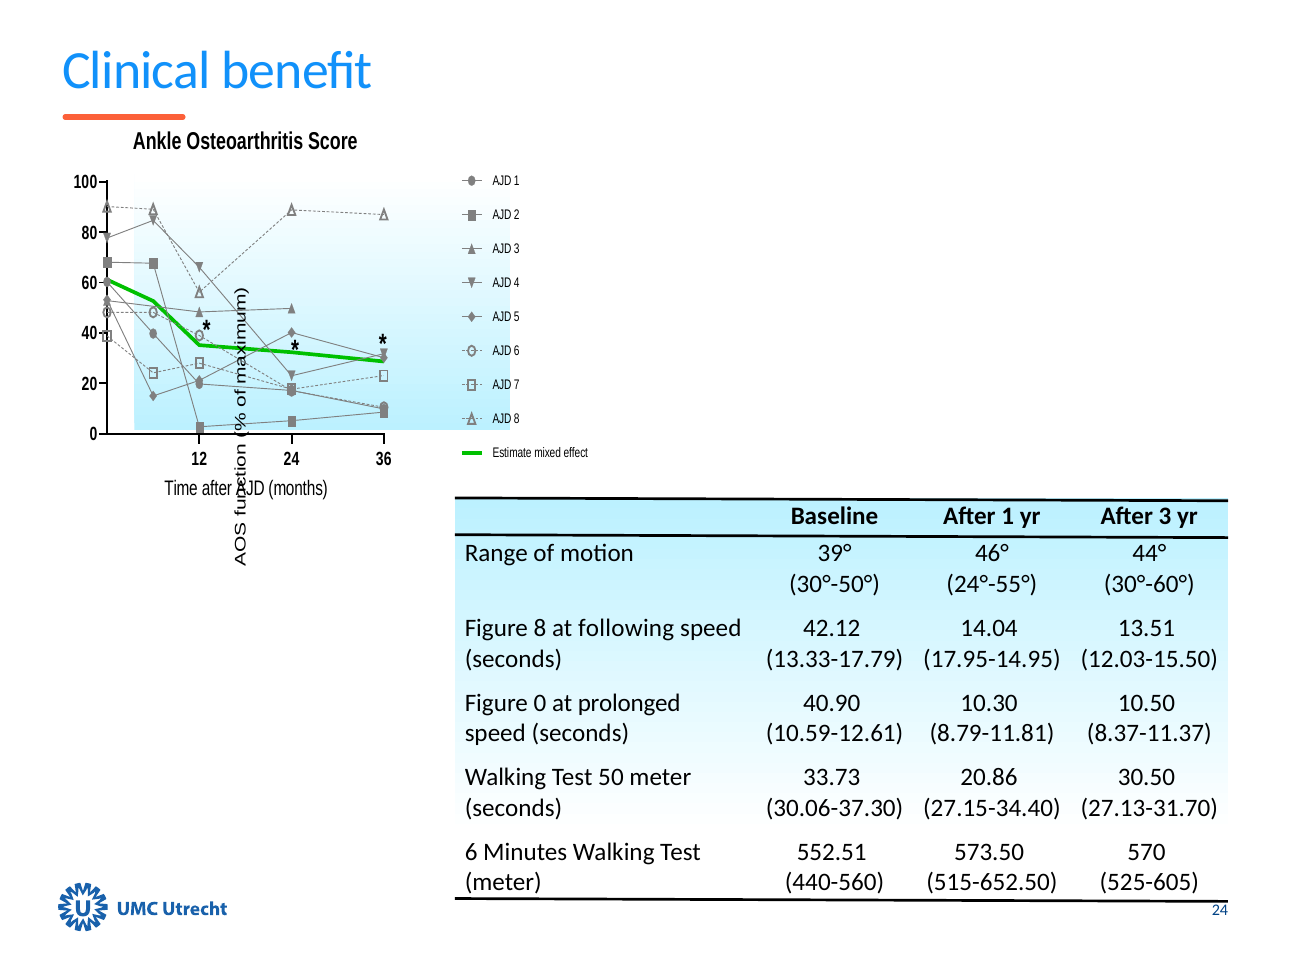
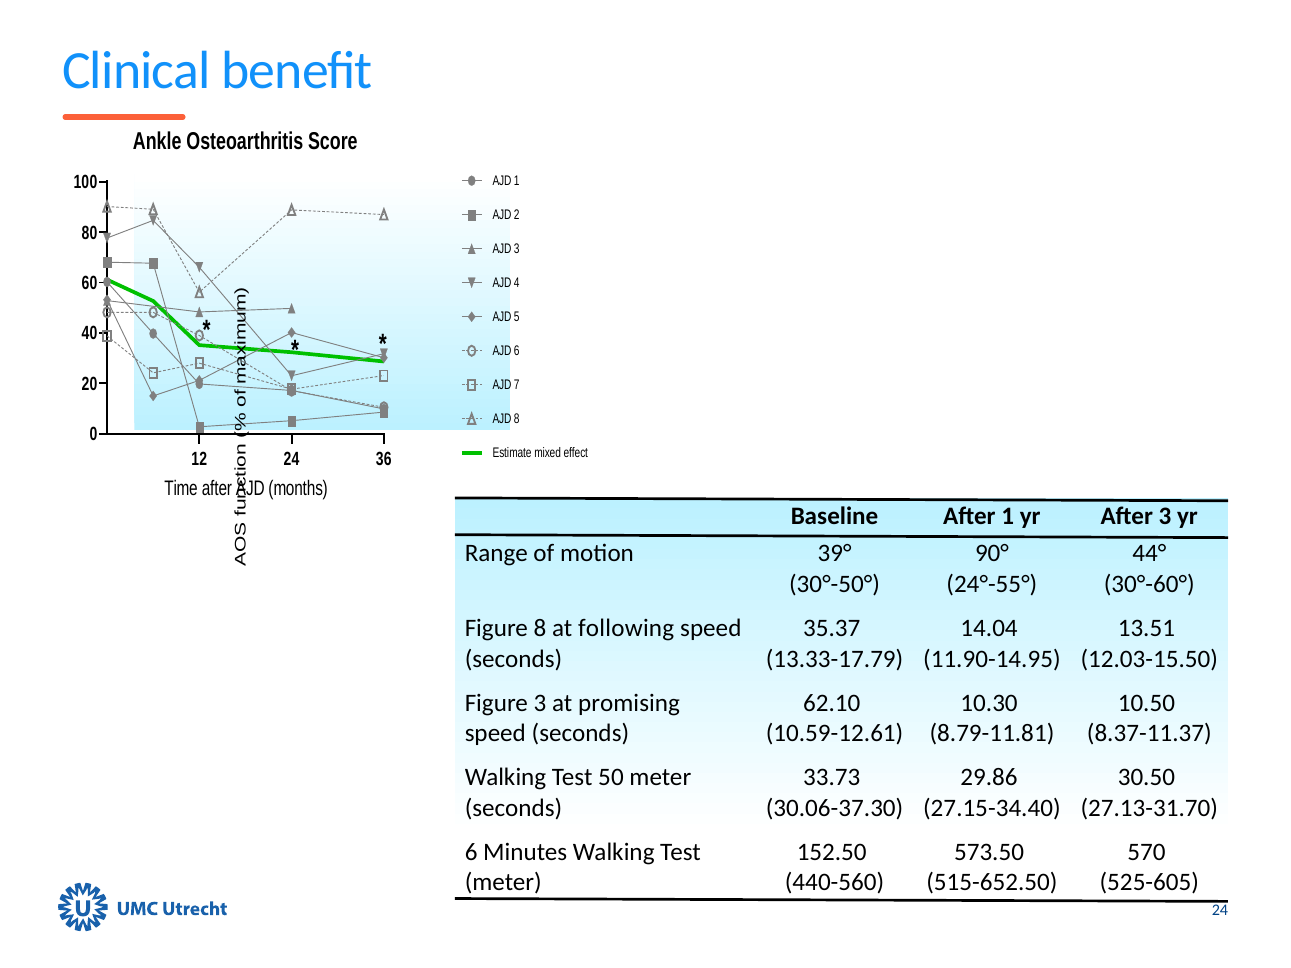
46°: 46° -> 90° (992, 554)
42.12: 42.12 -> 35.37 (832, 628)
17.95-14.95: 17.95-14.95 -> 11.90-14.95 (992, 659)
Figure 0: 0 -> 3 (540, 703)
prolonged: prolonged -> promising (629, 703)
40.90: 40.90 -> 62.10 (832, 703)
20.86: 20.86 -> 29.86 (989, 778)
552.51: 552.51 -> 152.50 (832, 852)
